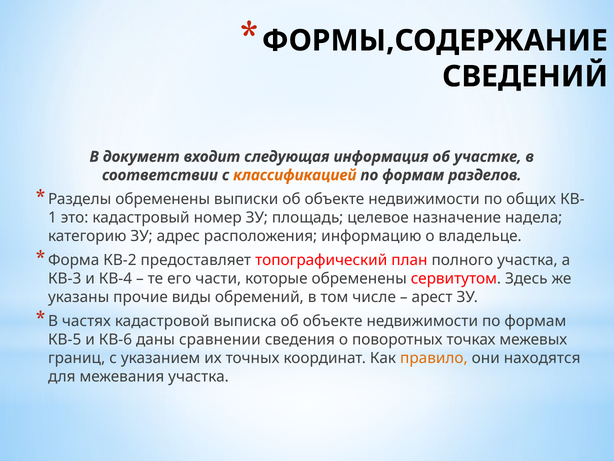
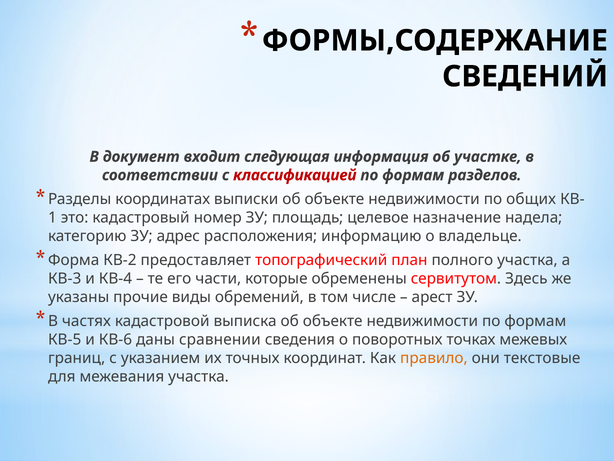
классификацией colour: orange -> red (295, 175)
Разделы обременены: обременены -> координатах (163, 199)
находятся: находятся -> текстовые (542, 358)
